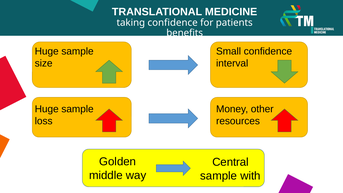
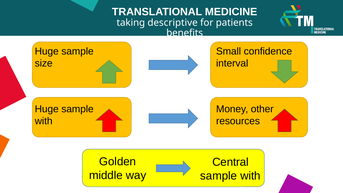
taking confidence: confidence -> descriptive (173, 23)
loss: loss -> with (44, 121)
